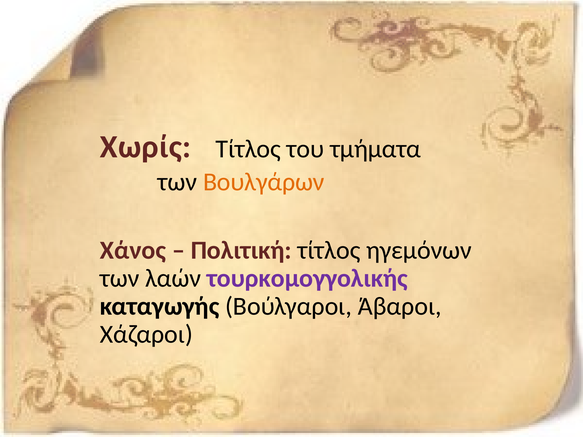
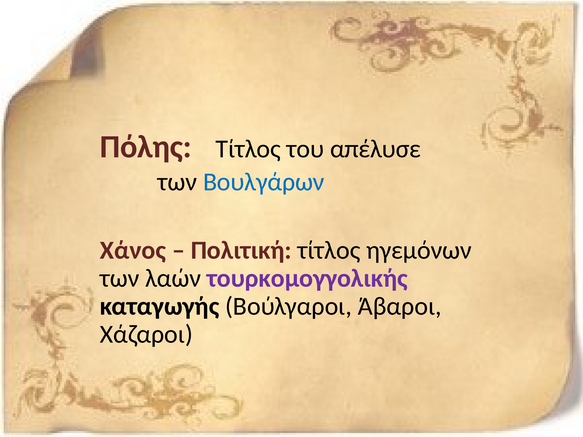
Χωρίς: Χωρίς -> Πόλης (146, 147)
τμήματα: τμήματα -> απέλυσε (376, 149)
Βουλγάρων colour: orange -> blue (264, 182)
